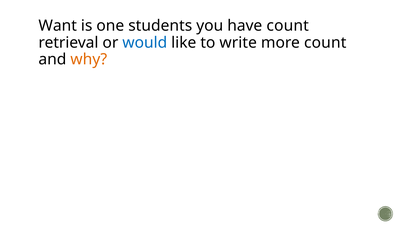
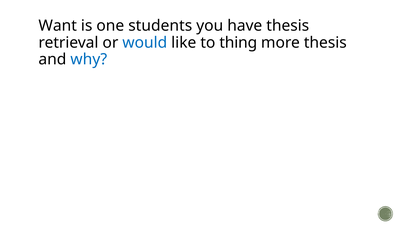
have count: count -> thesis (288, 26)
write: write -> thing (238, 43)
more count: count -> thesis (325, 43)
why colour: orange -> blue (89, 59)
